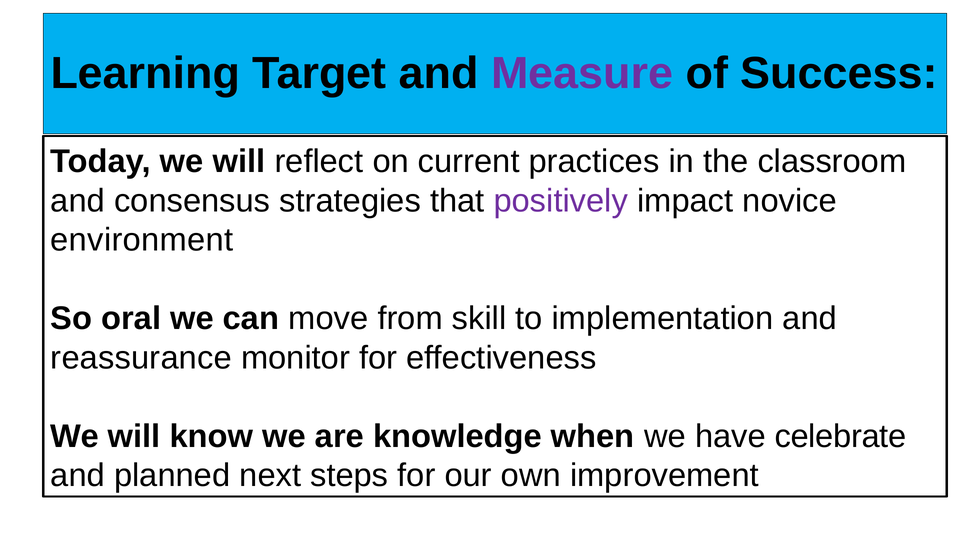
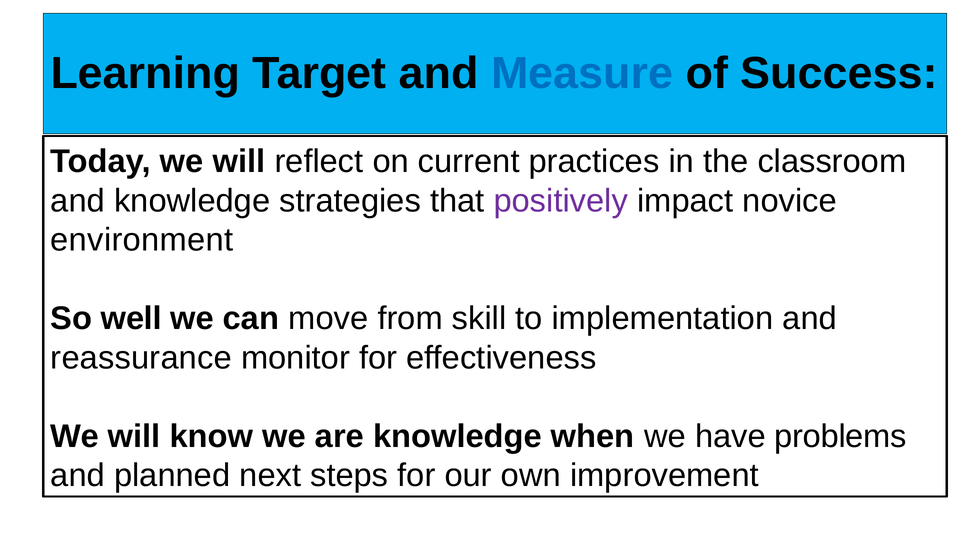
Measure colour: purple -> blue (582, 73)
and consensus: consensus -> knowledge (192, 200)
oral: oral -> well (131, 318)
celebrate: celebrate -> problems (841, 436)
